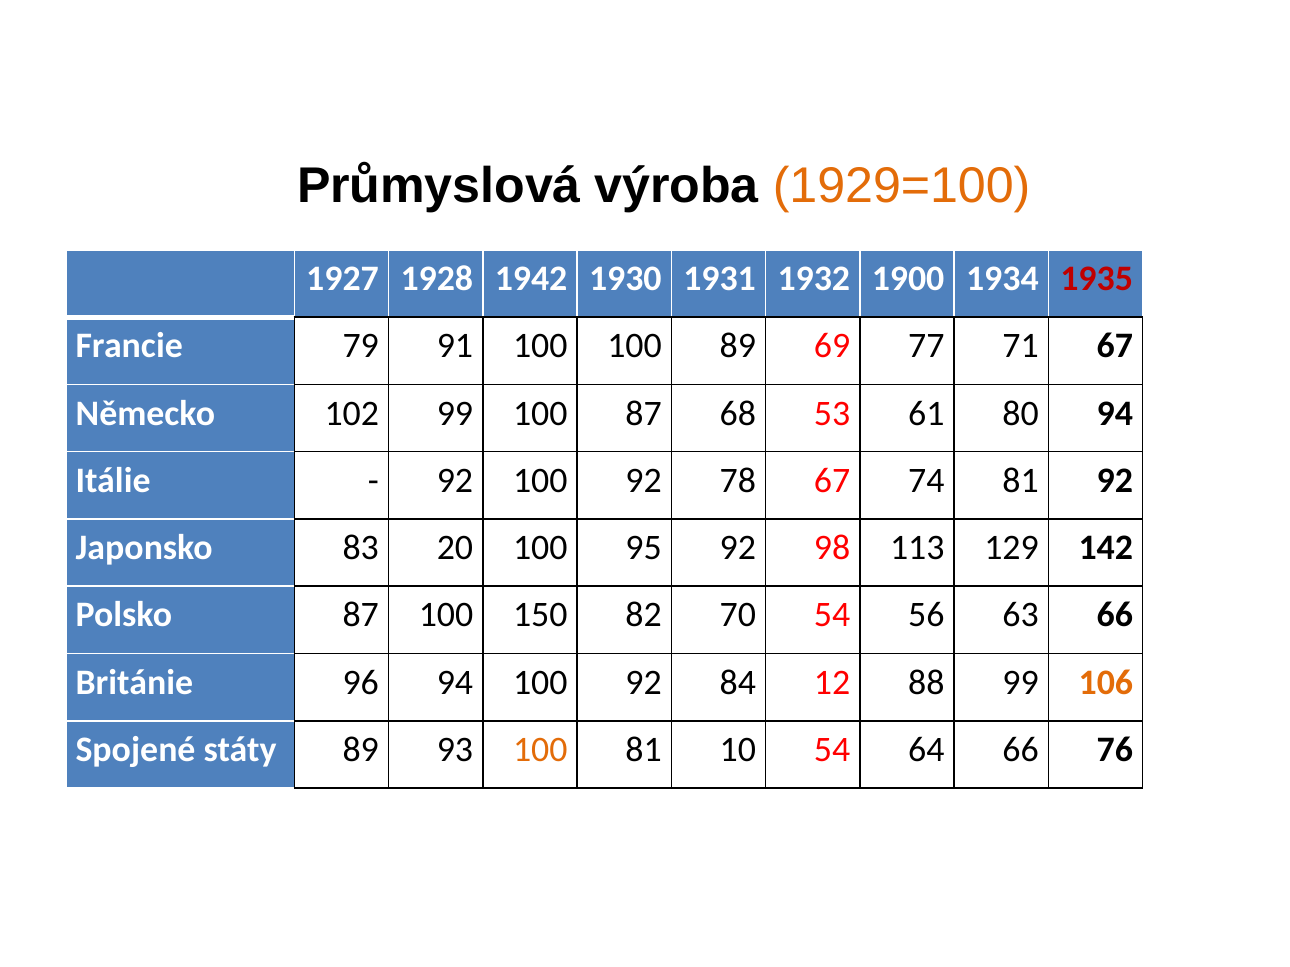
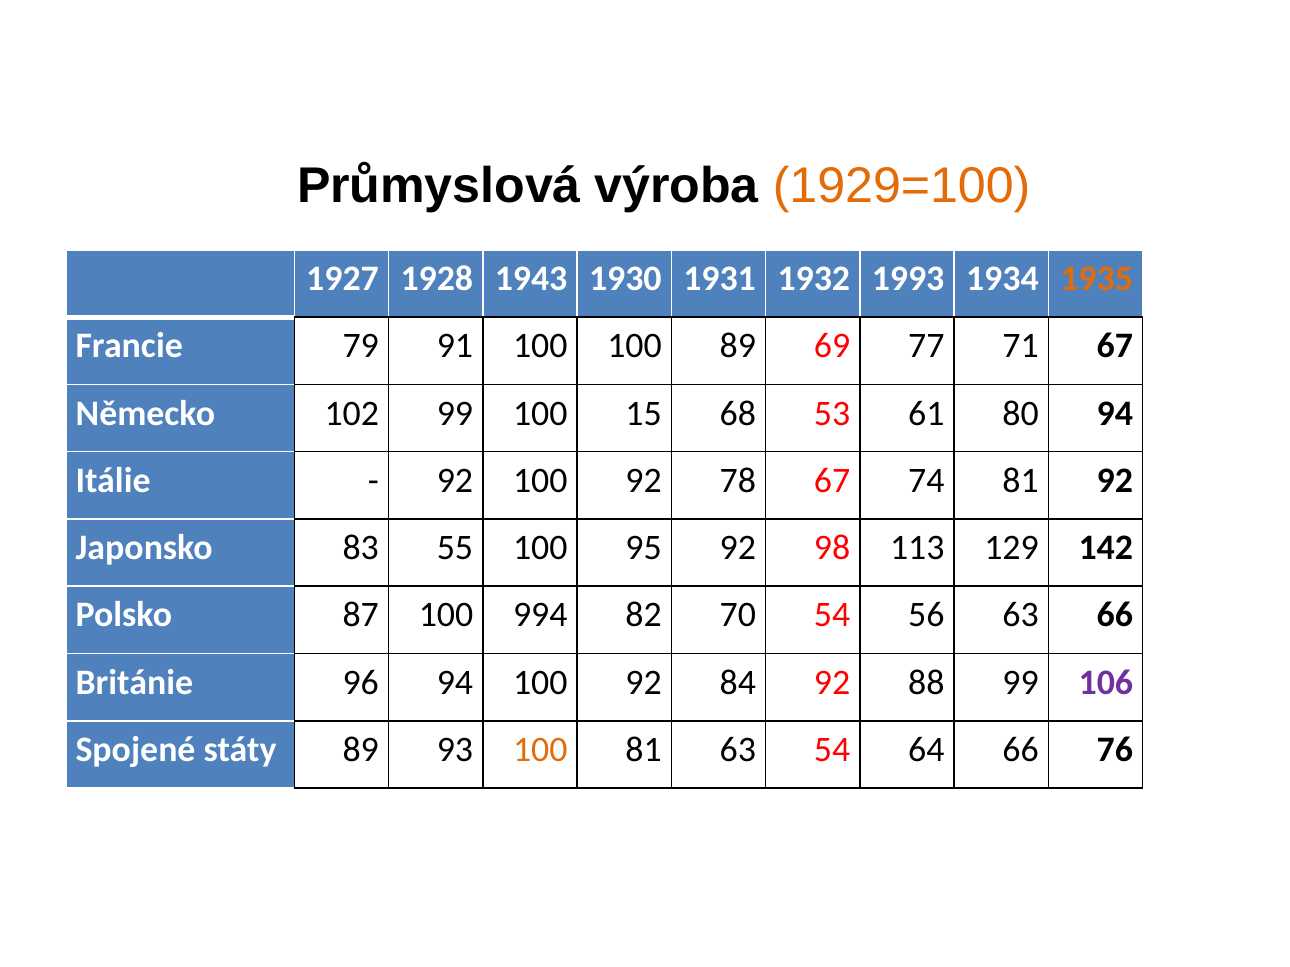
1942: 1942 -> 1943 (531, 279)
1900: 1900 -> 1993 (908, 279)
1935 colour: red -> orange (1097, 279)
100 87: 87 -> 15 (644, 414)
20: 20 -> 55 (455, 548)
150: 150 -> 994 (540, 615)
84 12: 12 -> 92 (832, 683)
106 colour: orange -> purple (1106, 683)
81 10: 10 -> 63 (738, 750)
